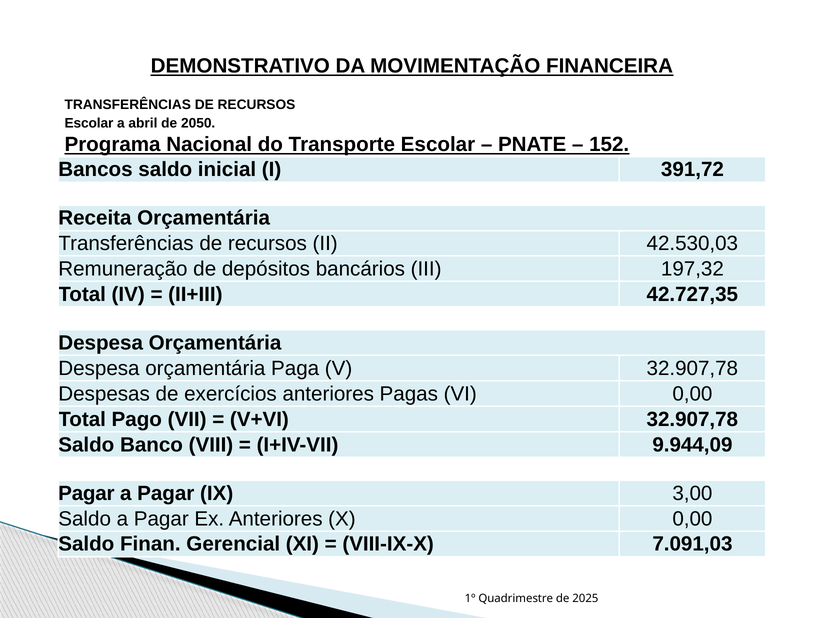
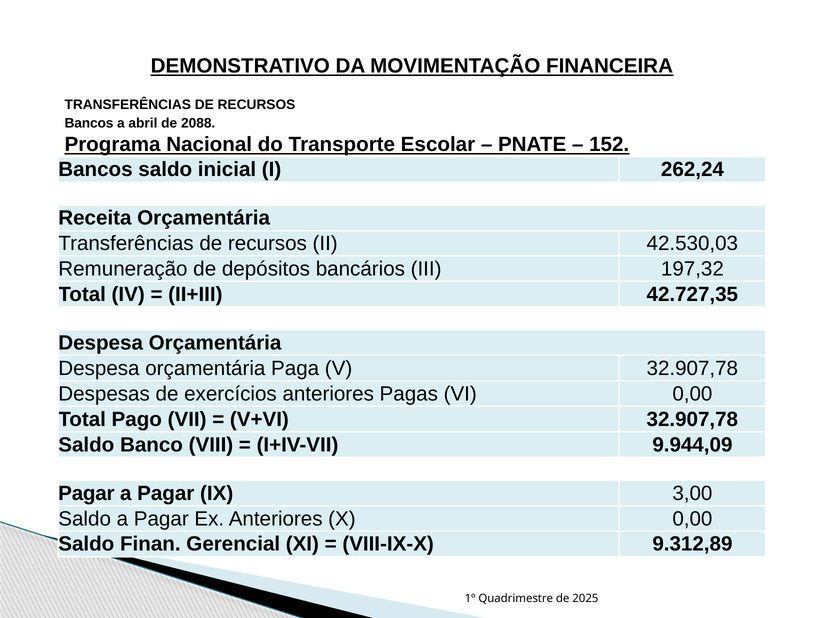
Escolar: Escolar -> Bancos (89, 123)
2050: 2050 -> 2088 (198, 123)
391,72: 391,72 -> 262,24 (692, 170)
7.091,03: 7.091,03 -> 9.312,89 (692, 544)
